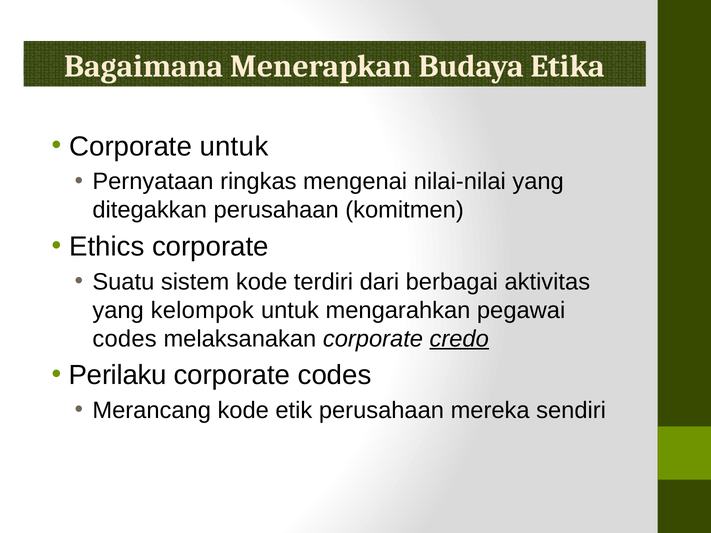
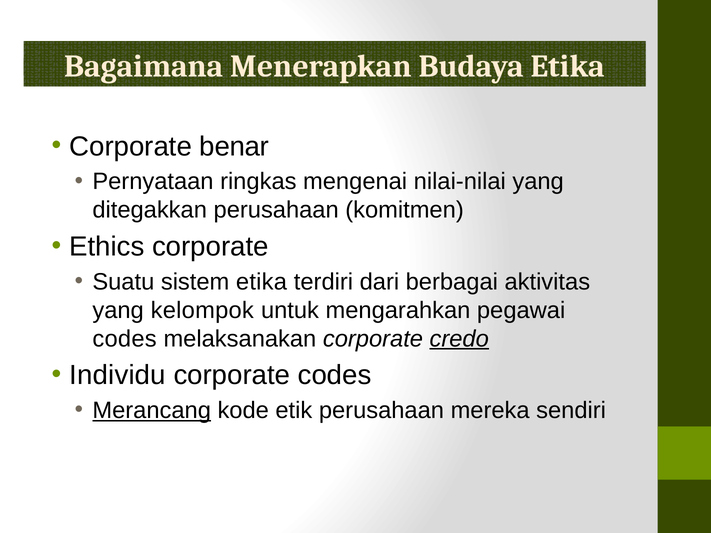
Corporate untuk: untuk -> benar (234, 146)
sistem kode: kode -> etika (261, 282)
Perilaku: Perilaku -> Individu (118, 375)
Merancang underline: none -> present (152, 411)
